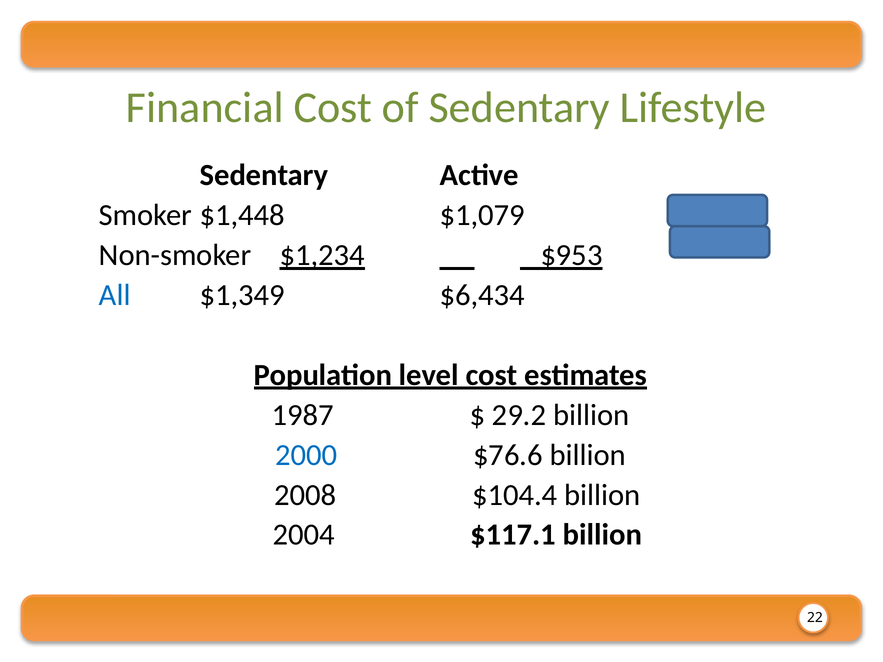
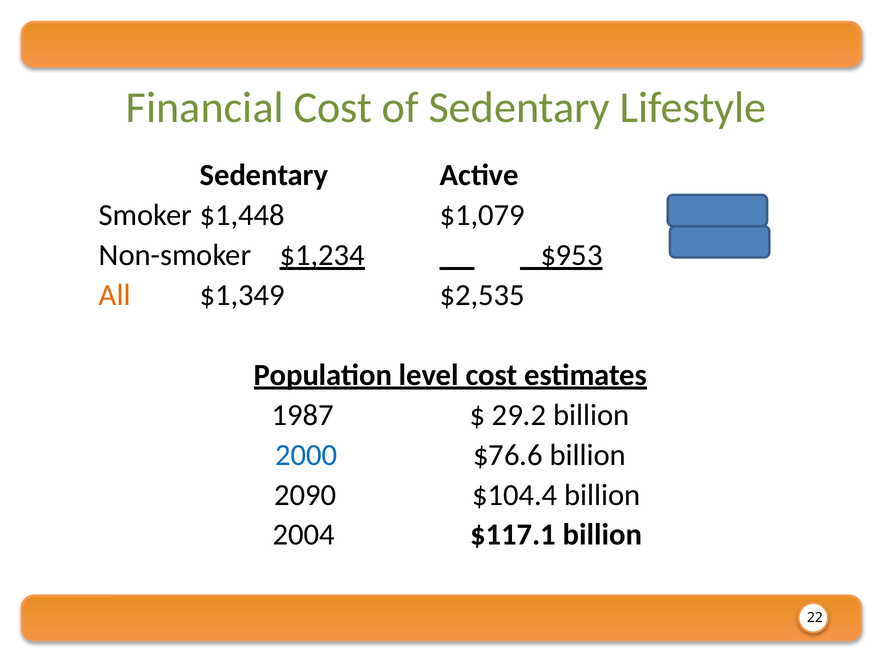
All colour: blue -> orange (115, 295)
$6,434: $6,434 -> $2,535 (482, 295)
2008: 2008 -> 2090 (305, 495)
